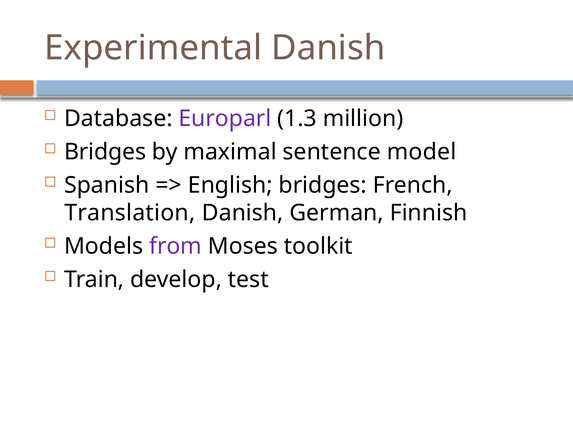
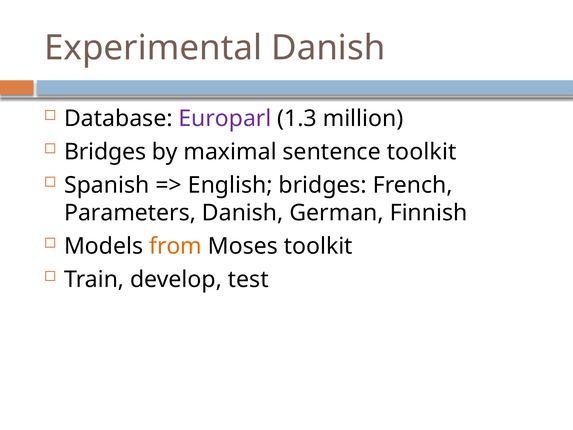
sentence model: model -> toolkit (422, 152)
Translation: Translation -> Parameters (130, 213)
from colour: purple -> orange (176, 246)
